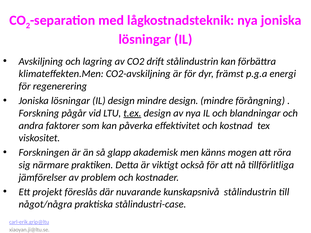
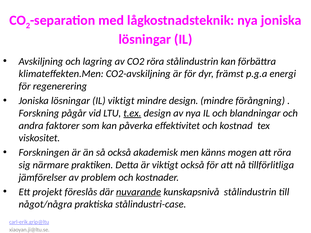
CO2 drift: drift -> röra (155, 61)
IL design: design -> viktigt (121, 101)
så glapp: glapp -> också (119, 153)
nuvarande underline: none -> present (139, 192)
